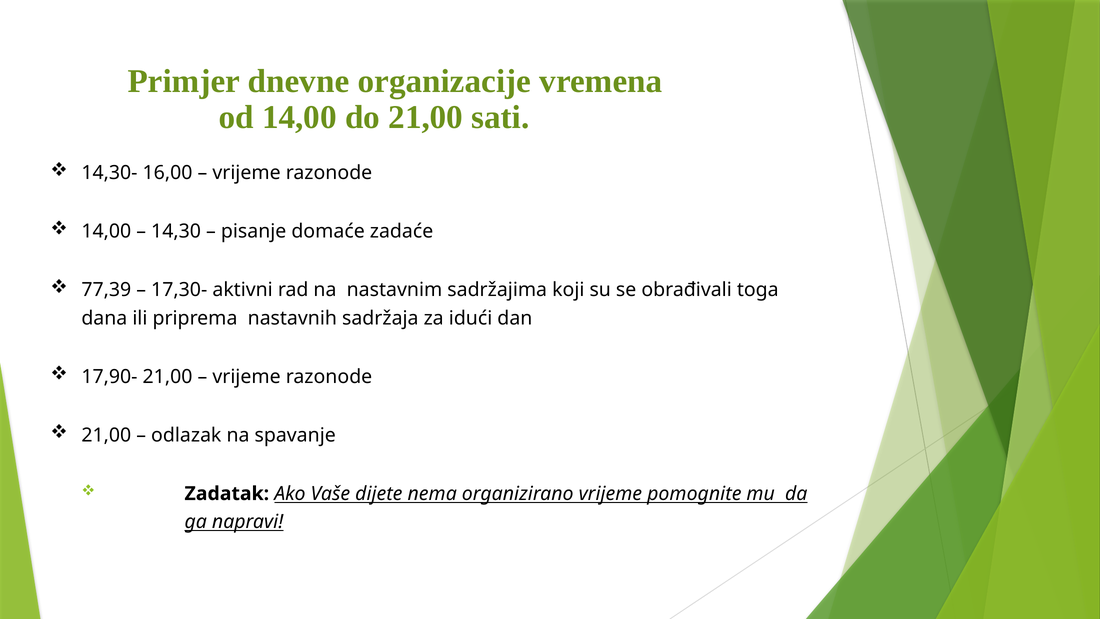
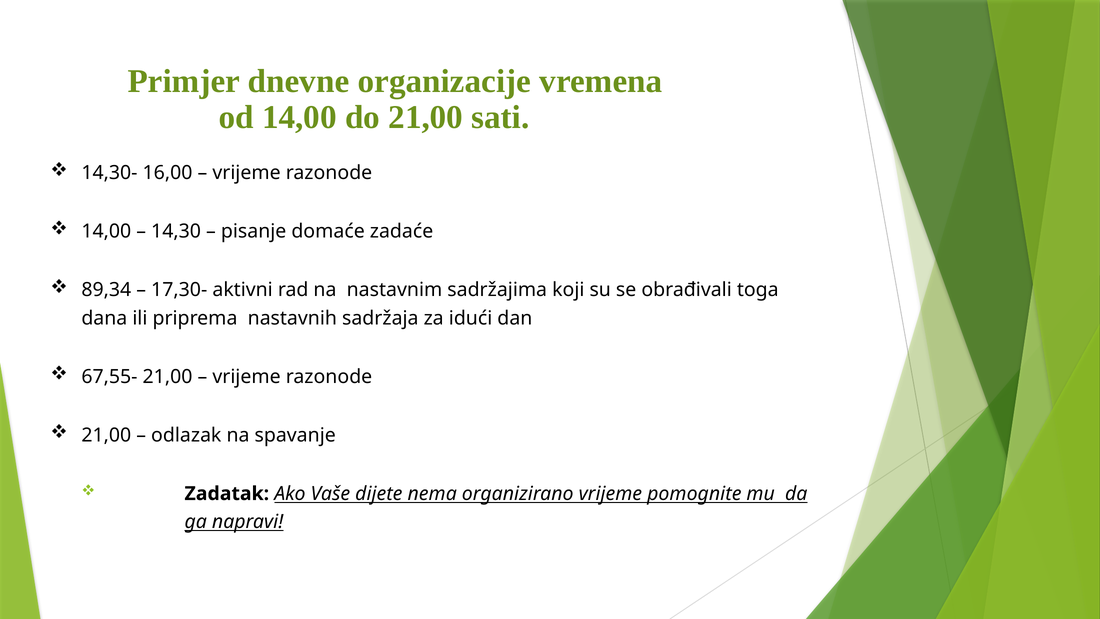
77,39: 77,39 -> 89,34 (106, 290)
17,90-: 17,90- -> 67,55- (109, 376)
